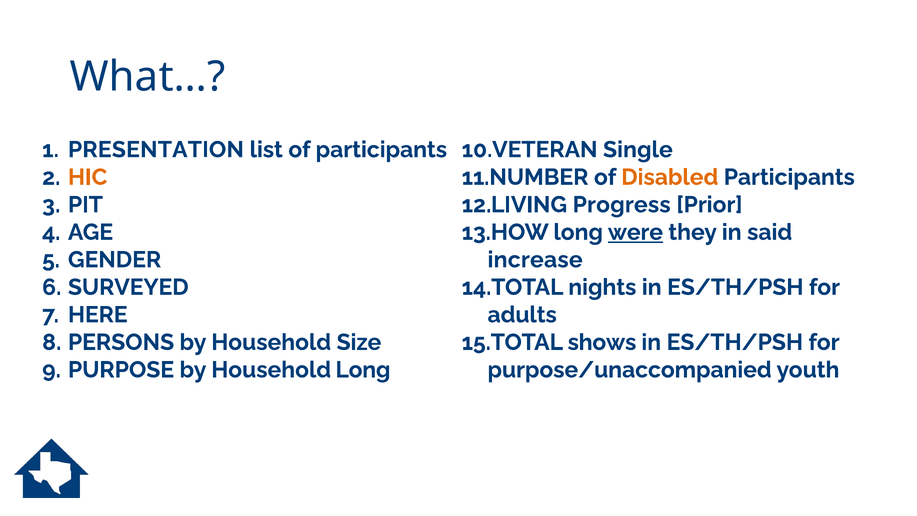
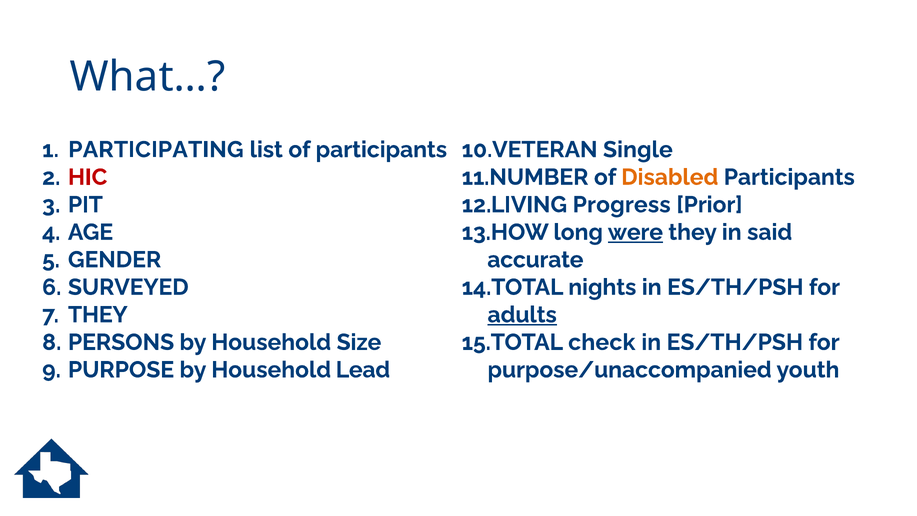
PRESENTATION: PRESENTATION -> PARTICIPATING (156, 150)
HIC colour: orange -> red (88, 177)
increase: increase -> accurate (535, 260)
HERE: HERE -> THEY (98, 315)
adults underline: none -> present (522, 315)
shows: shows -> check (602, 342)
Household Long: Long -> Lead (363, 370)
